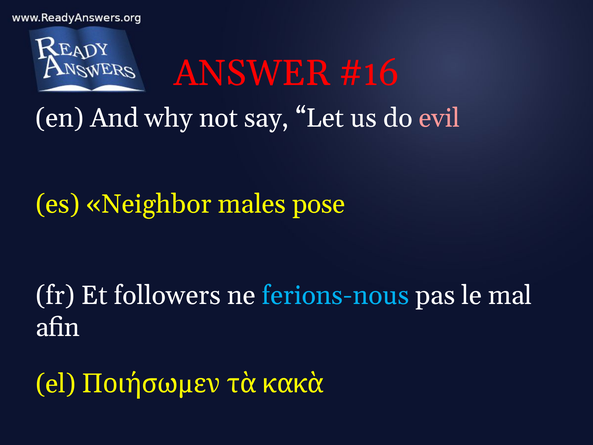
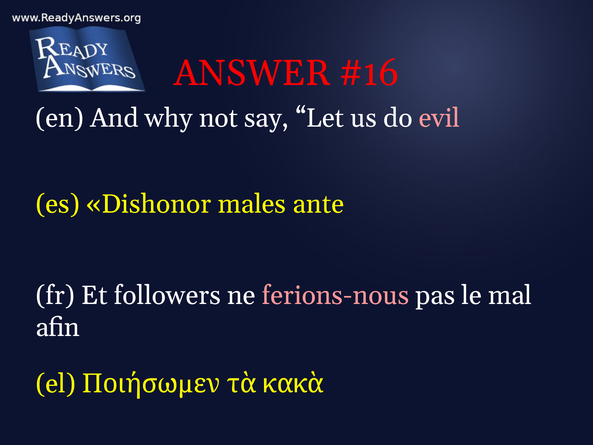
Neighbor: Neighbor -> Dishonor (149, 204)
pose: pose -> ante (319, 204)
ferions-nous colour: light blue -> pink (336, 295)
